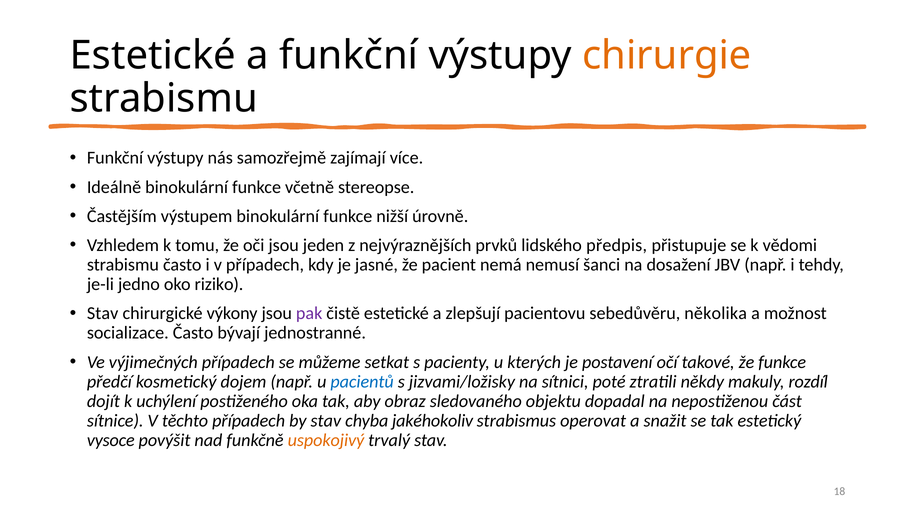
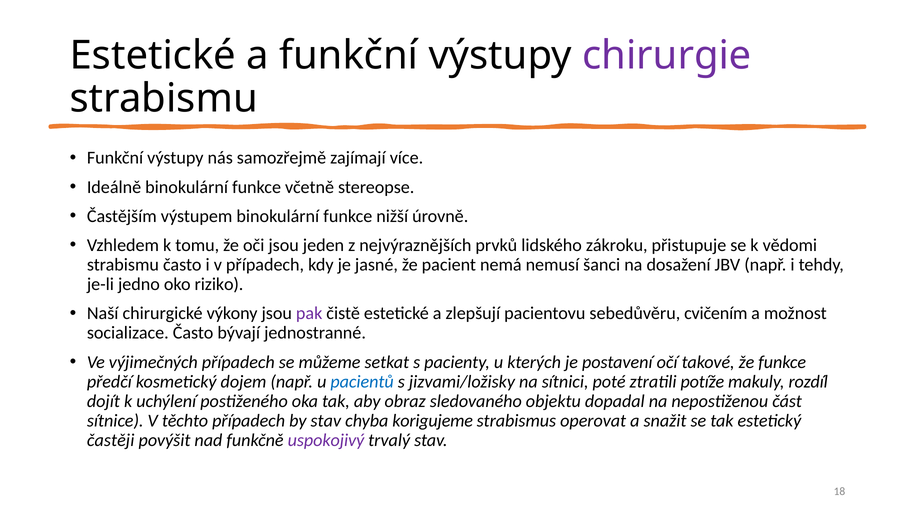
chirurgie colour: orange -> purple (667, 55)
předpis: předpis -> zákroku (617, 245)
Stav: Stav -> Naší (103, 313)
několika: několika -> cvičením (716, 313)
někdy: někdy -> potíže (702, 381)
jakéhokoliv: jakéhokoliv -> korigujeme (433, 420)
vysoce: vysoce -> častěji (111, 440)
uspokojivý colour: orange -> purple (326, 440)
